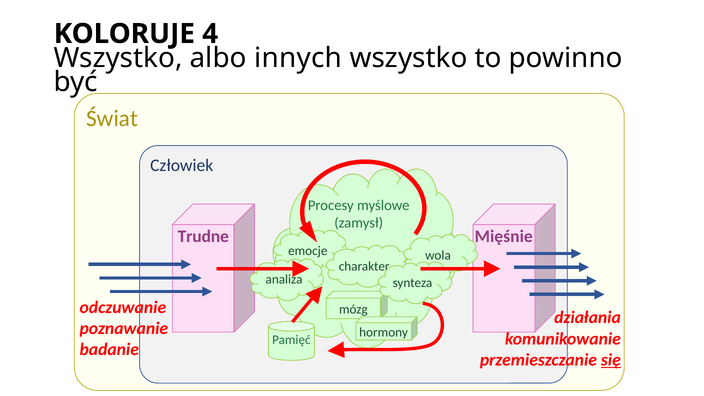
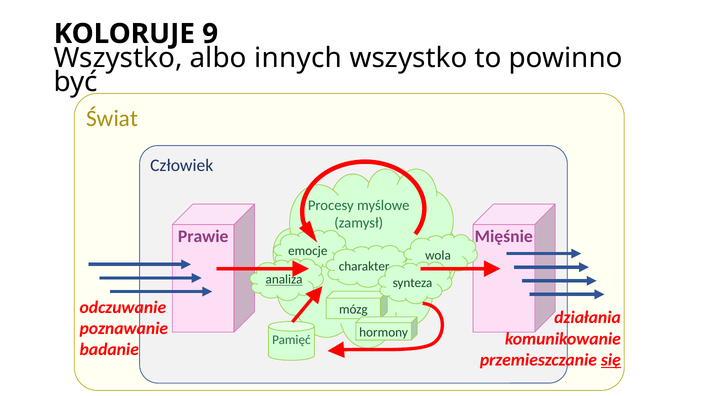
4: 4 -> 9 (210, 34)
Trudne: Trudne -> Prawie (203, 236)
analiza underline: none -> present (284, 280)
